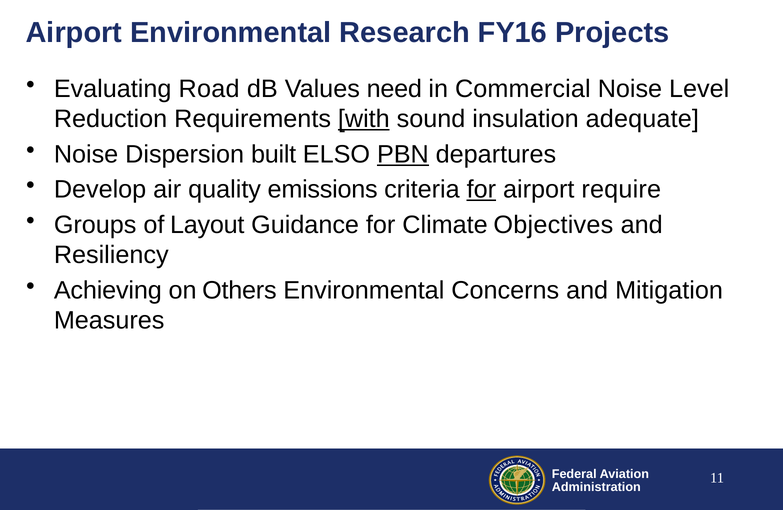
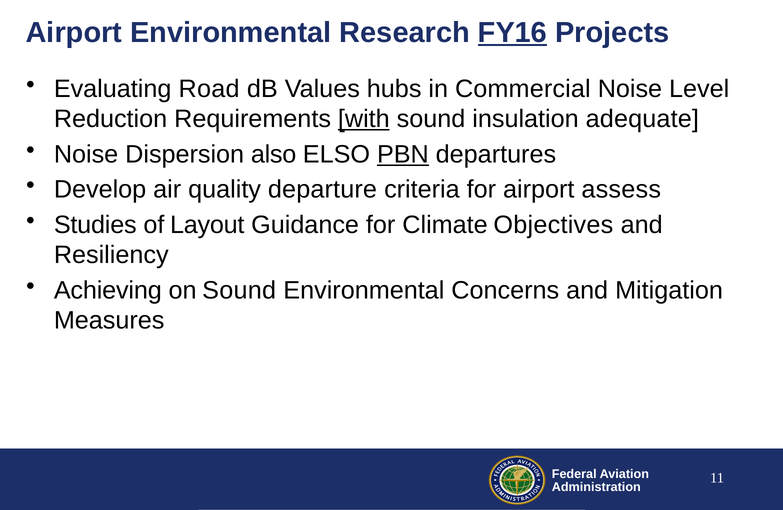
FY16 underline: none -> present (512, 33)
need: need -> hubs (394, 89)
built: built -> also (274, 155)
emissions: emissions -> departure (322, 190)
for underline: present -> none (481, 190)
require: require -> assess (621, 190)
Groups: Groups -> Studies (95, 225)
on Others: Others -> Sound (239, 291)
